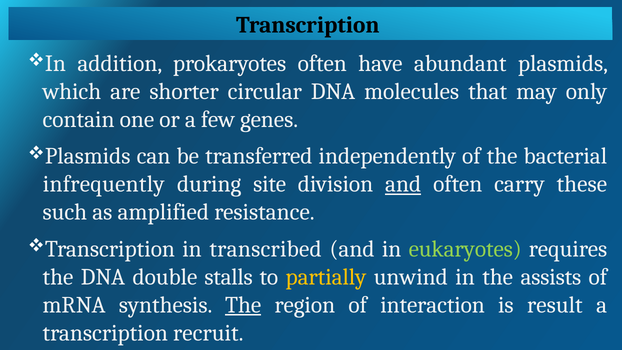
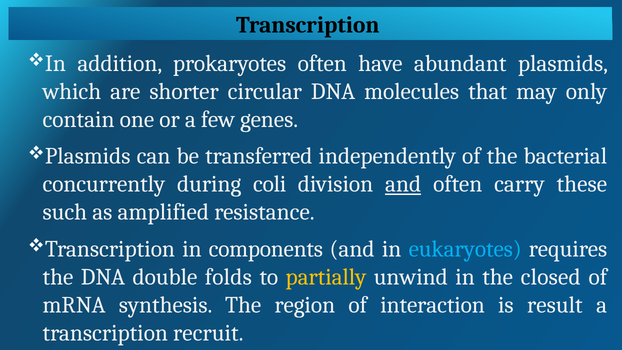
infrequently: infrequently -> concurrently (104, 184)
site: site -> coli (270, 184)
transcribed: transcribed -> components (266, 249)
eukaryotes colour: light green -> light blue (465, 249)
stalls: stalls -> folds (228, 277)
assists: assists -> closed (551, 277)
The underline: present -> none (243, 305)
